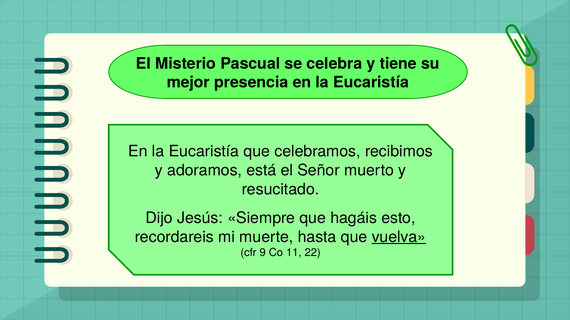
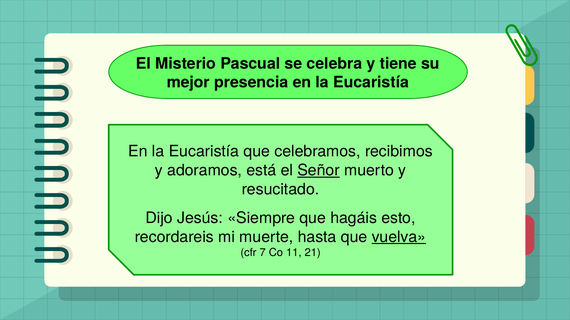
Señor underline: none -> present (319, 171)
9: 9 -> 7 (263, 253)
22: 22 -> 21 (313, 253)
